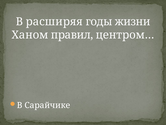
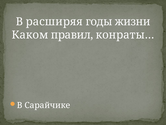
Ханом: Ханом -> Каком (30, 35)
центром…: центром… -> конраты… (125, 35)
